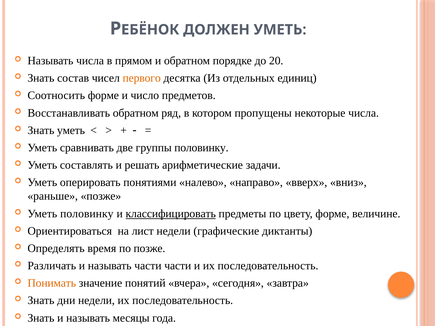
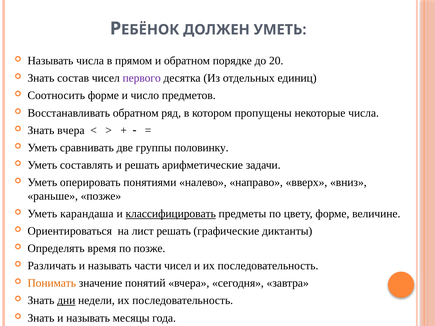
первого colour: orange -> purple (142, 78)
Знать уметь: уметь -> вчера (71, 130)
Уметь половинку: половинку -> карандаша (87, 214)
лист недели: недели -> решать (174, 231)
части части: части -> чисел (178, 266)
дни underline: none -> present (66, 301)
